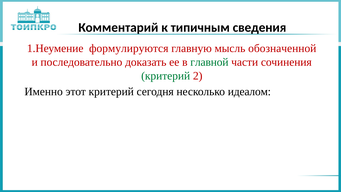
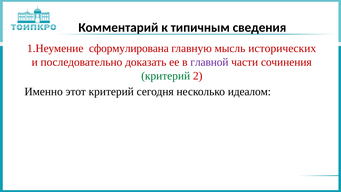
формулируются: формулируются -> сформулирована (129, 48)
обозначенной: обозначенной -> исторических (282, 48)
главной colour: green -> purple (209, 62)
